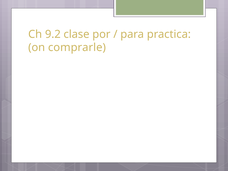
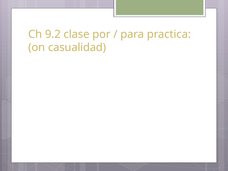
comprarle: comprarle -> casualidad (77, 47)
